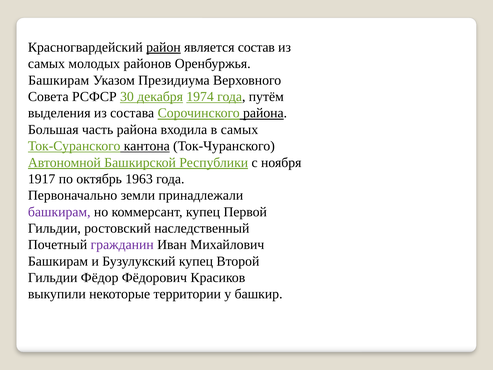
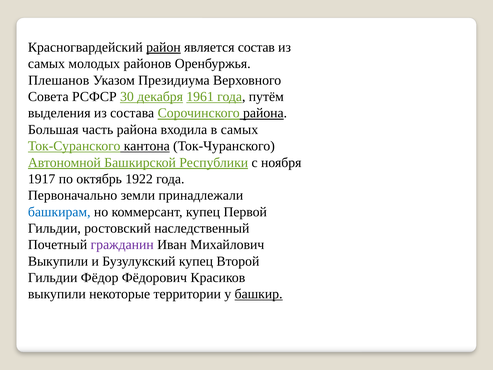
Башкирам: Башкирам -> Плешанов (59, 80)
1974: 1974 -> 1961 (200, 97)
1963: 1963 -> 1922 (139, 179)
башкирам colour: purple -> blue (59, 212)
Башкирам: Башкирам -> Выкупили (58, 261)
башкир underline: none -> present (259, 294)
